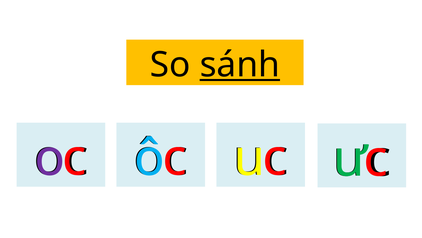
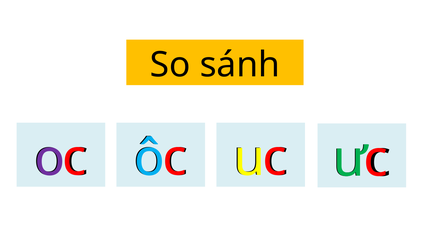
sánh underline: present -> none (240, 65)
